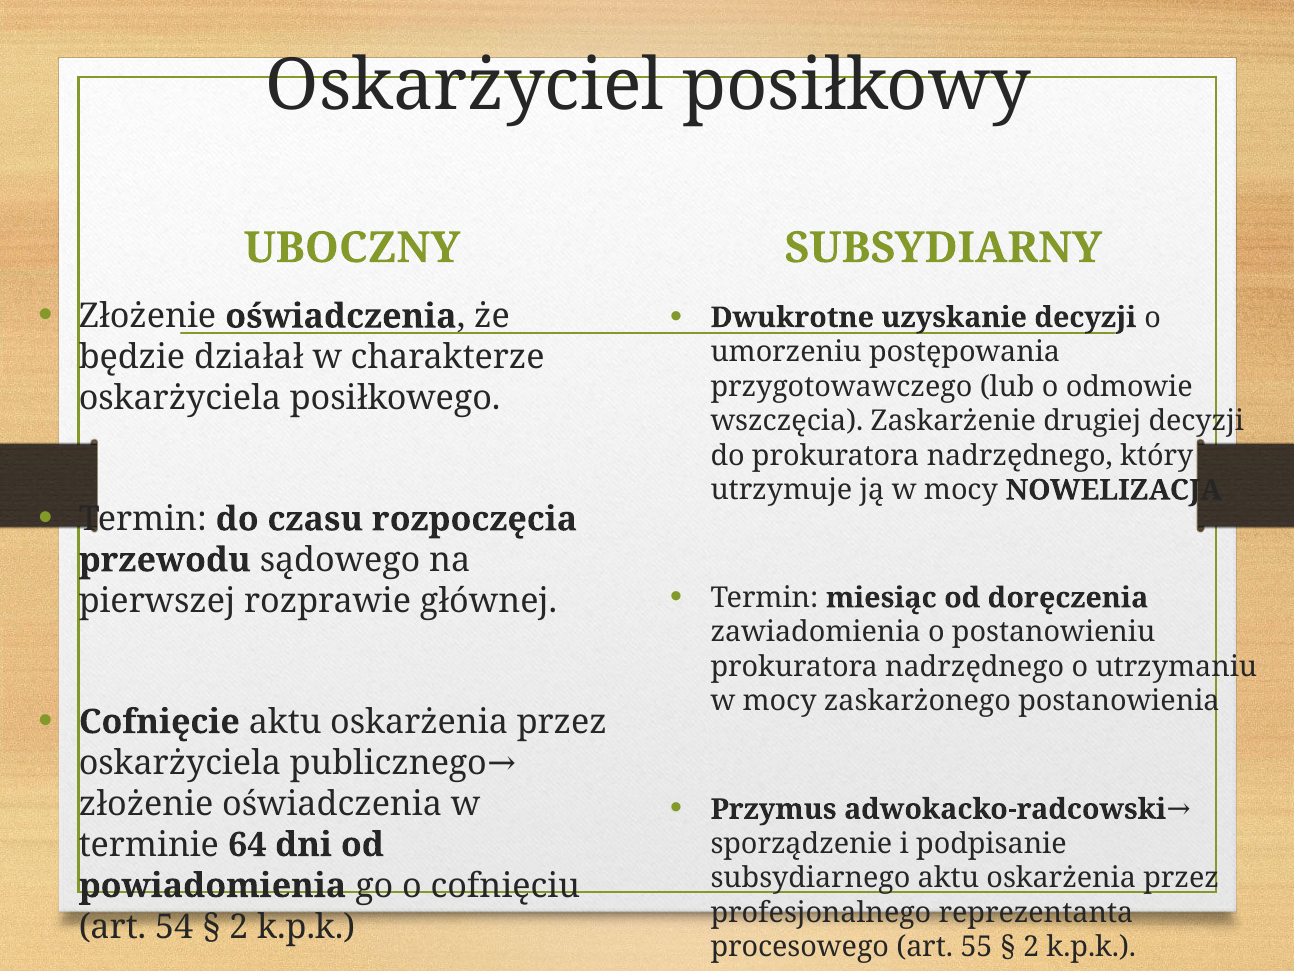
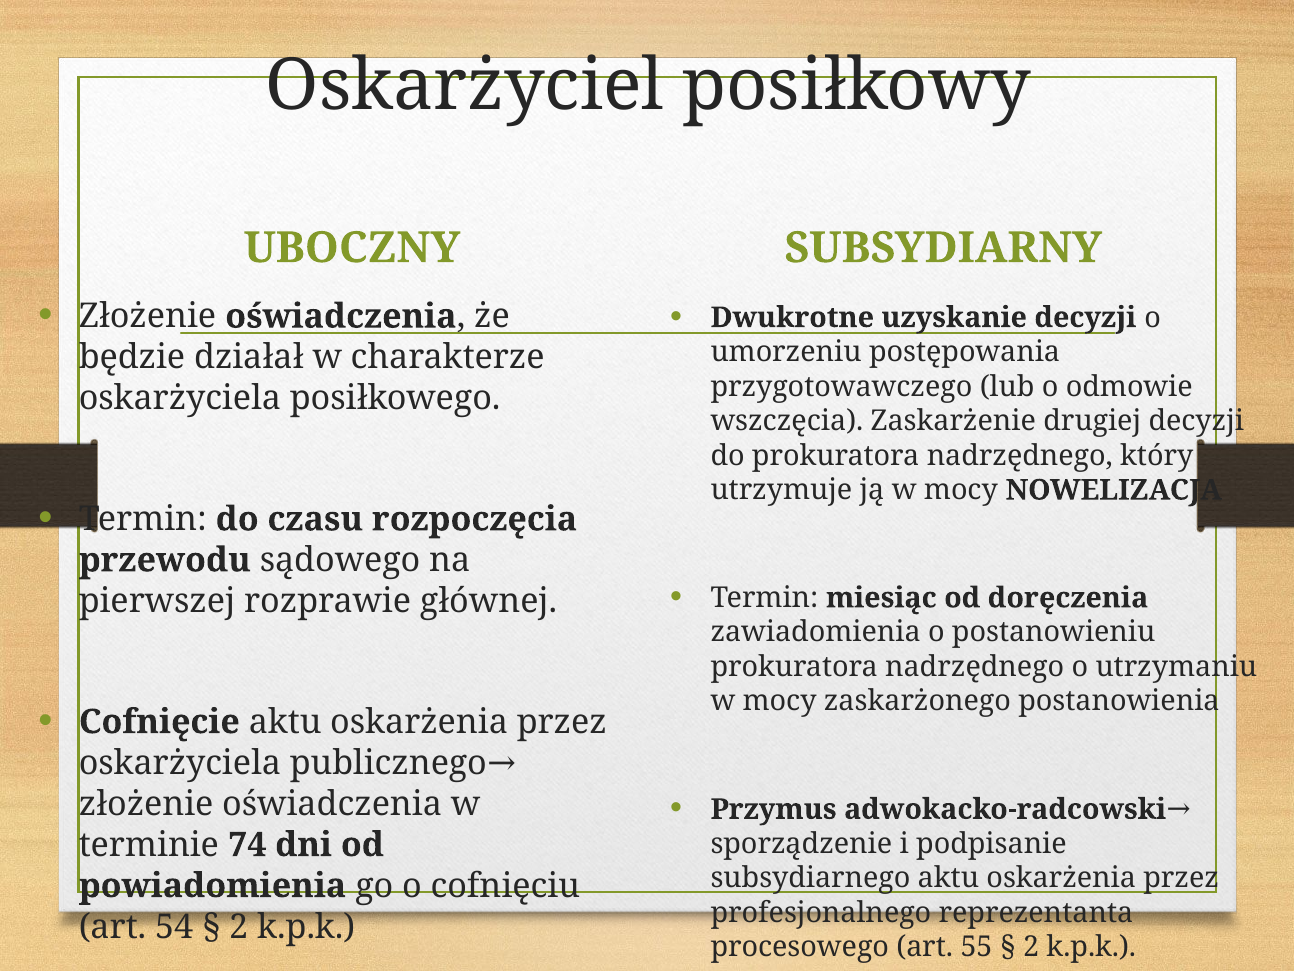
64: 64 -> 74 (247, 844)
